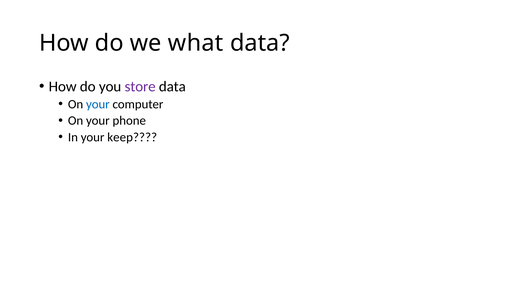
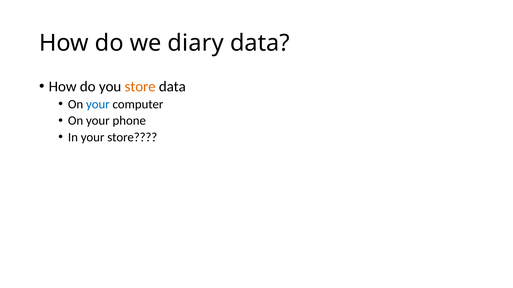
what: what -> diary (196, 43)
store colour: purple -> orange (140, 87)
your keep: keep -> store (132, 137)
